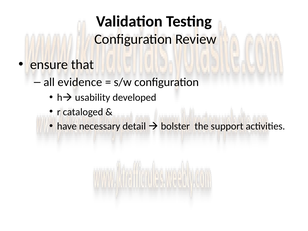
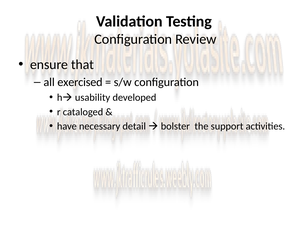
evidence: evidence -> exercised (80, 82)
